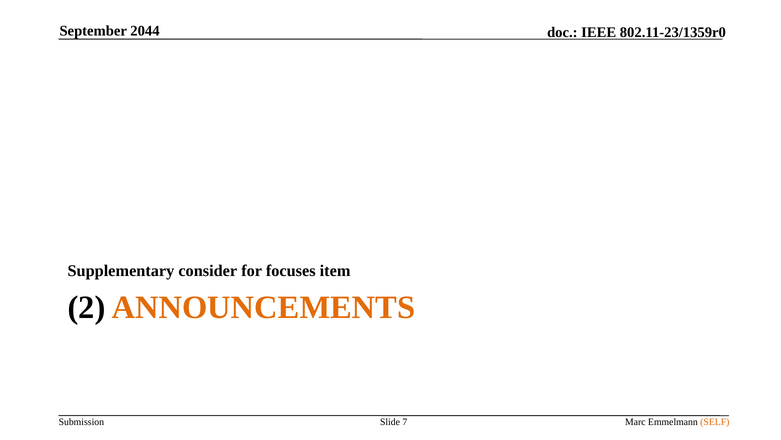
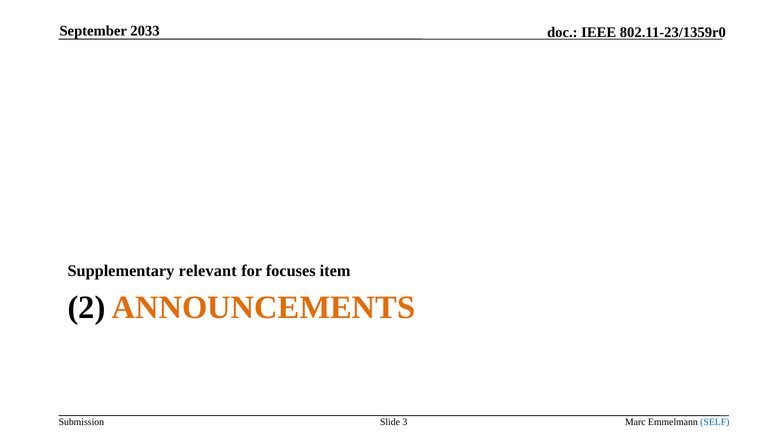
2044: 2044 -> 2033 (145, 31)
consider: consider -> relevant (208, 271)
7: 7 -> 3 (405, 421)
SELF colour: orange -> blue (715, 421)
